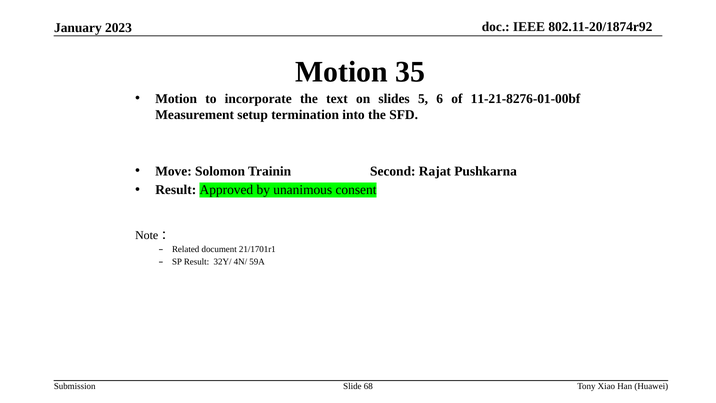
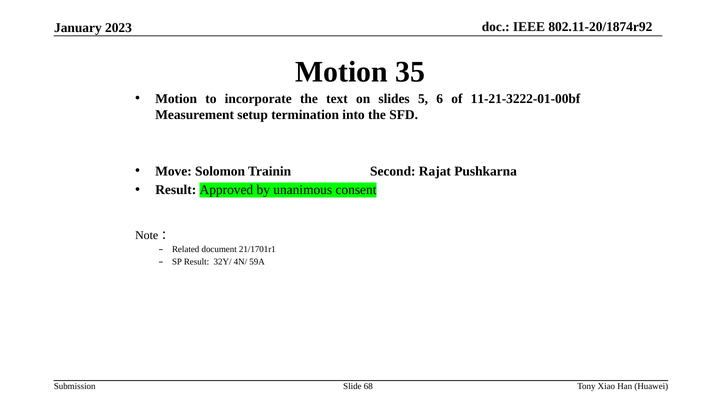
11-21-8276-01-00bf: 11-21-8276-01-00bf -> 11-21-3222-01-00bf (526, 99)
